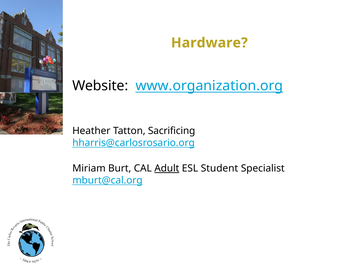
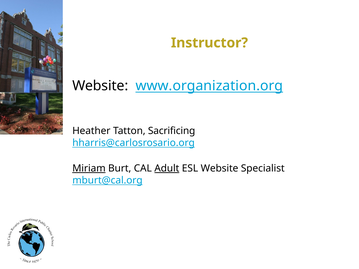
Hardware: Hardware -> Instructor (209, 43)
Miriam underline: none -> present (89, 169)
ESL Student: Student -> Website (220, 169)
